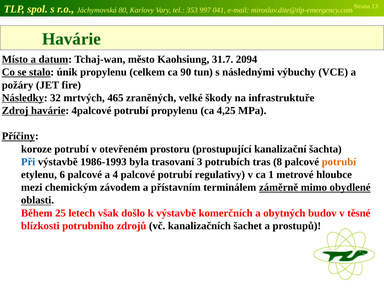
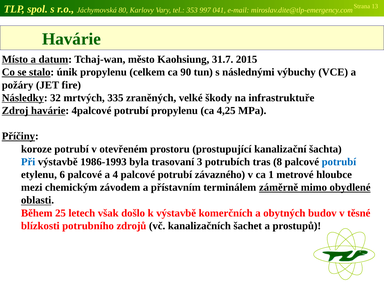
2094: 2094 -> 2015 (247, 59)
465: 465 -> 335 (115, 98)
potrubí colour: orange -> blue (339, 162)
regulativy: regulativy -> závazného (220, 175)
